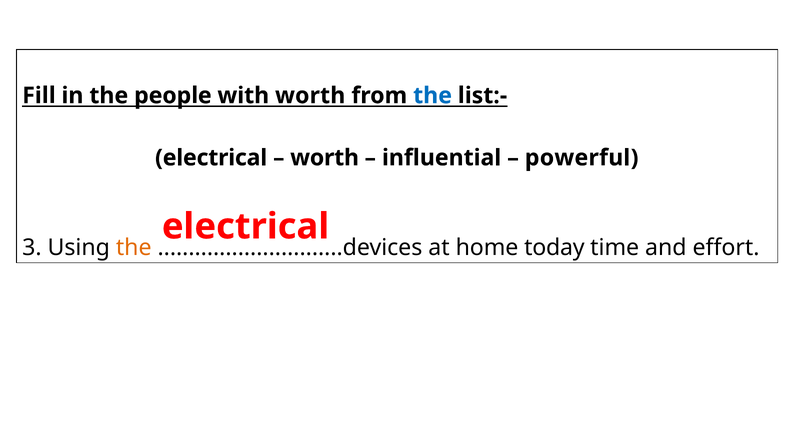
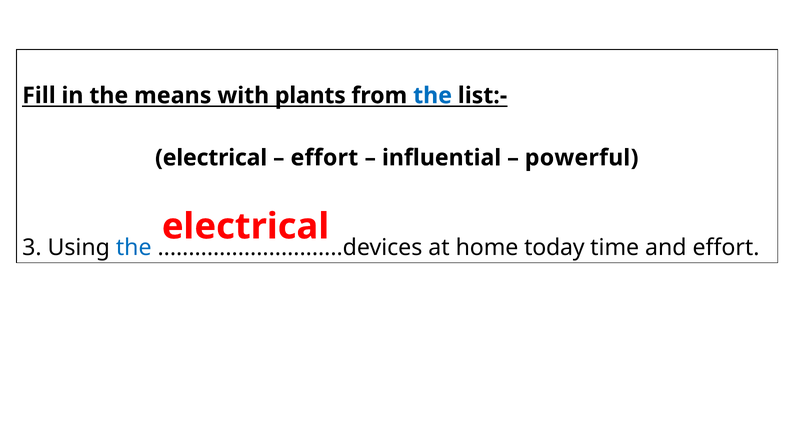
people: people -> means (173, 96)
with worth: worth -> plants (310, 96)
worth: worth -> effort (324, 158)
the colour: orange -> blue (134, 248)
